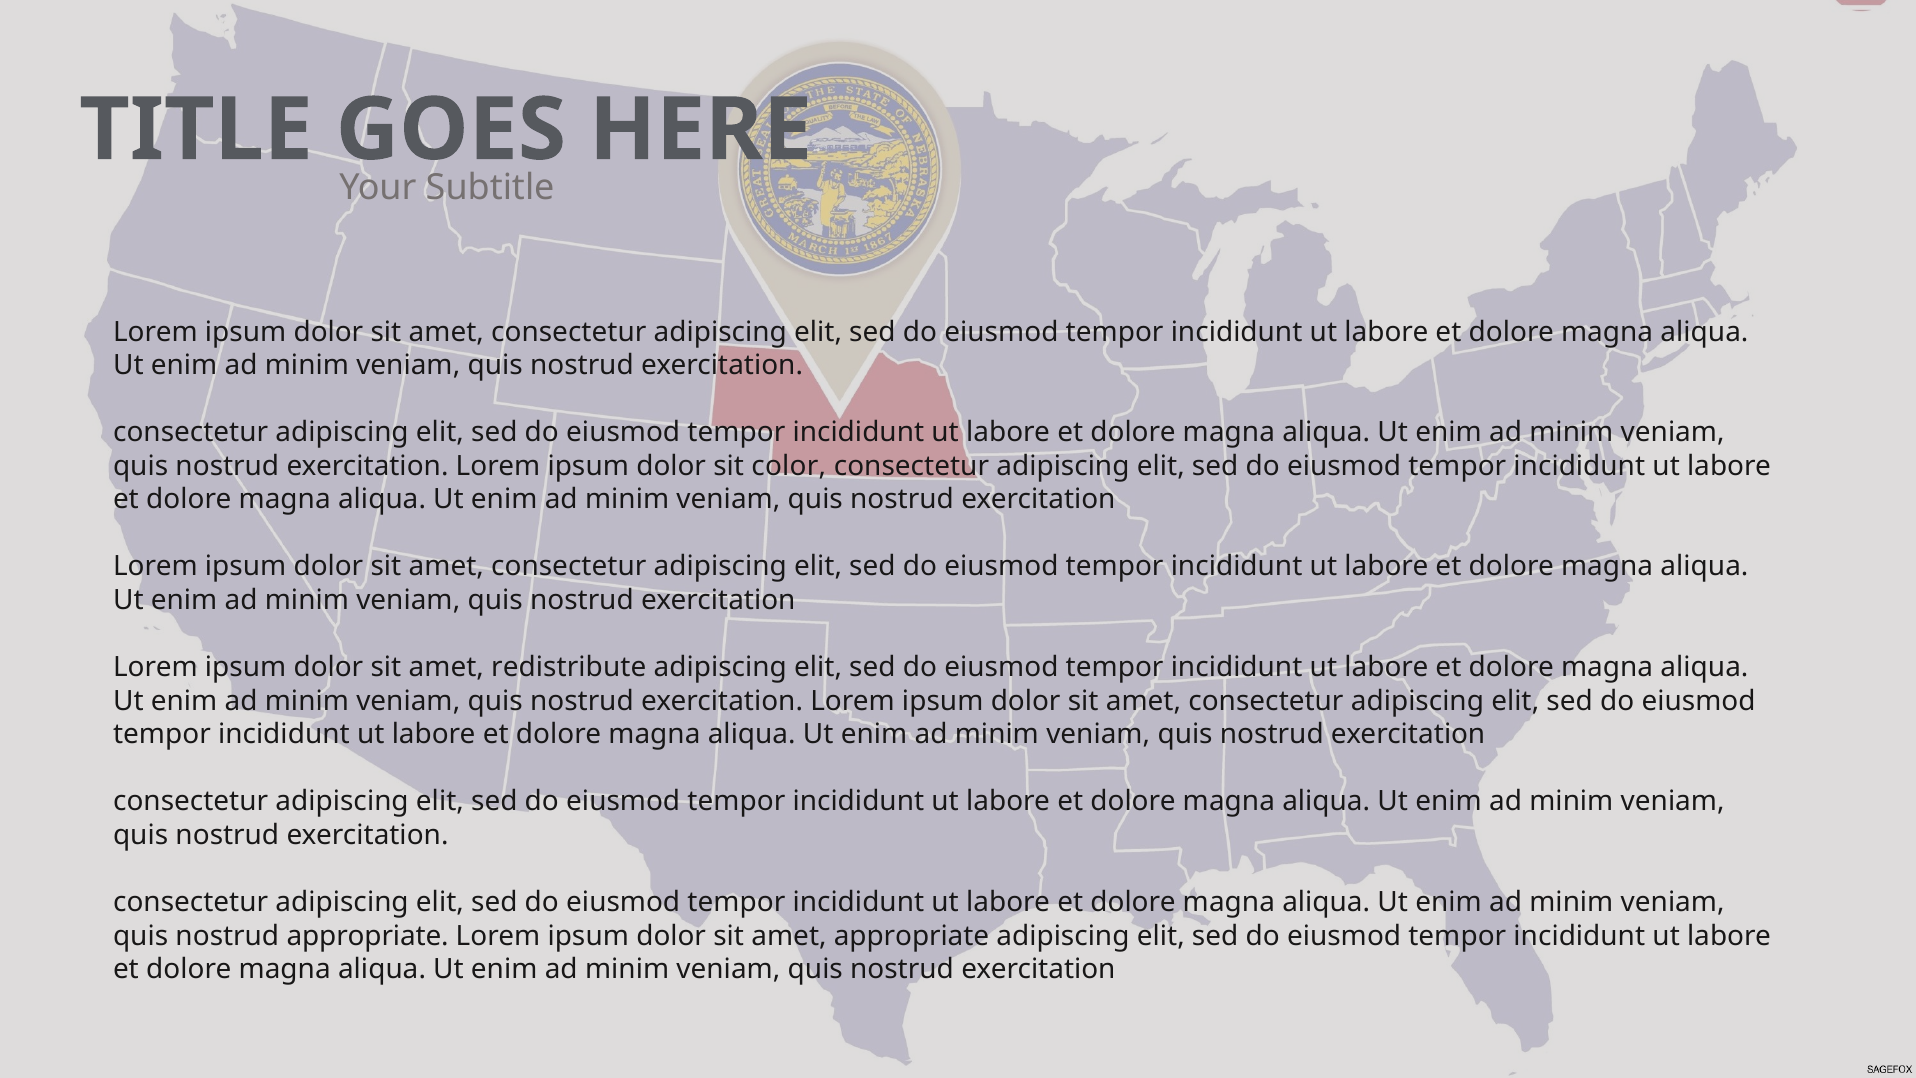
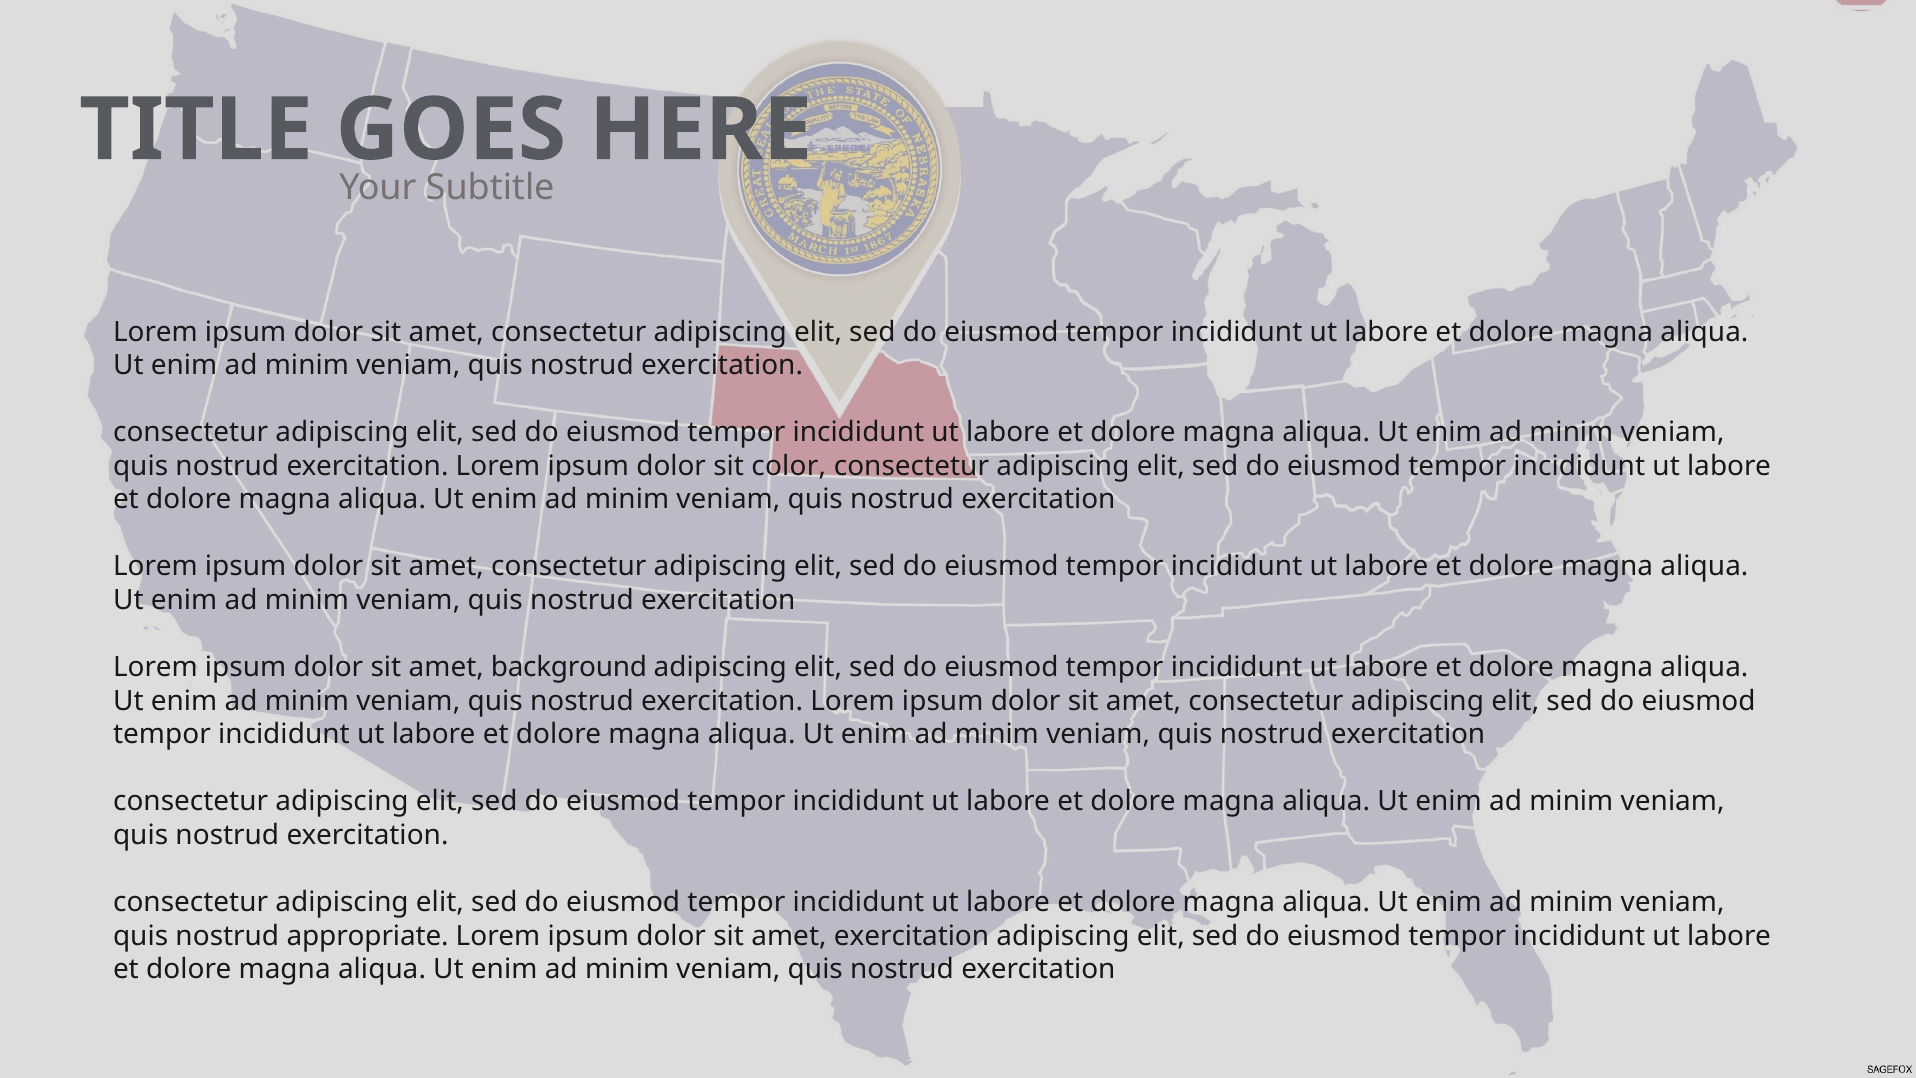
redistribute: redistribute -> background (569, 667)
amet appropriate: appropriate -> exercitation (911, 936)
